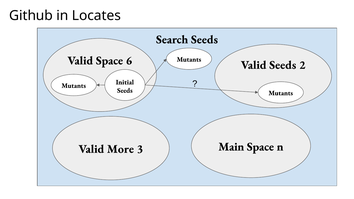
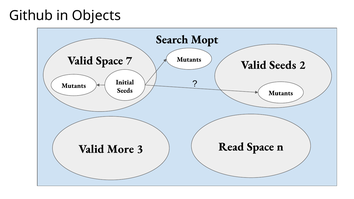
Locates: Locates -> Objects (96, 16)
Search Seeds: Seeds -> Mopt (205, 39)
6: 6 -> 7 (129, 61)
Main: Main -> Read (231, 147)
